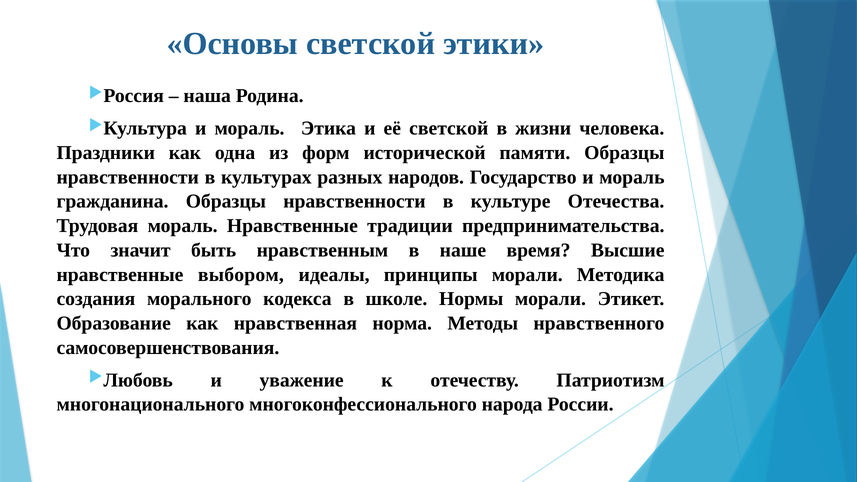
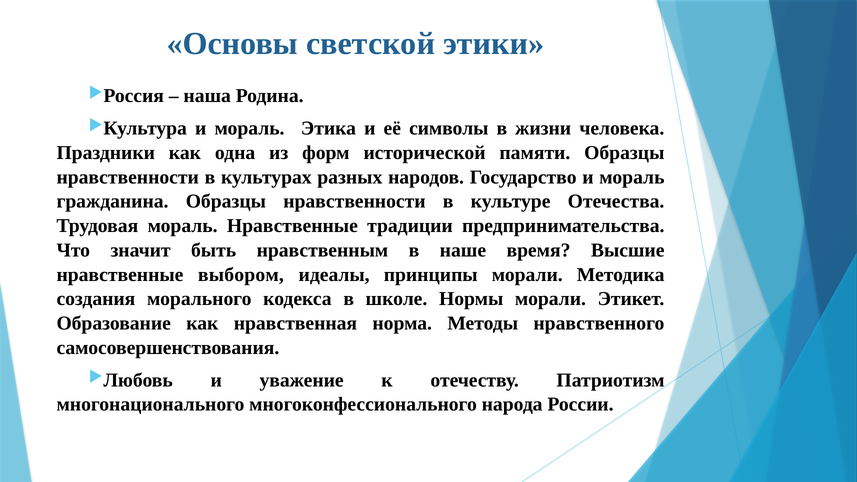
её светской: светской -> символы (449, 128)
